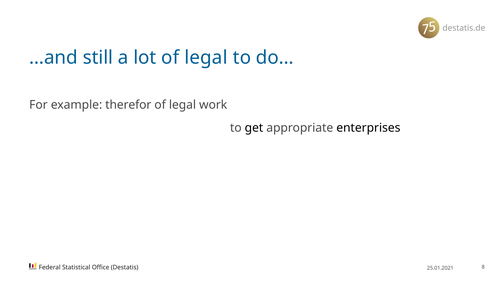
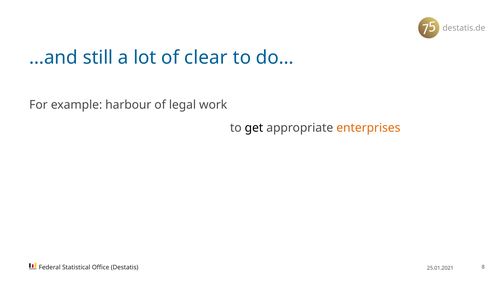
lot of legal: legal -> clear (206, 58)
therefor: therefor -> harbour (128, 105)
enterprises colour: black -> orange (368, 128)
